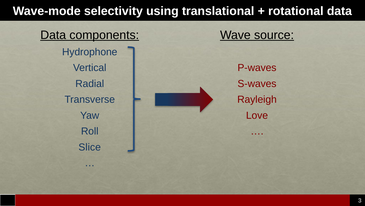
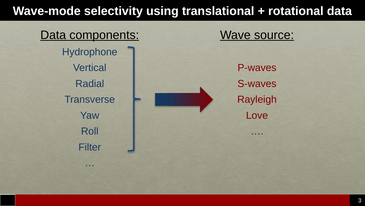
Slice: Slice -> Filter (90, 147)
